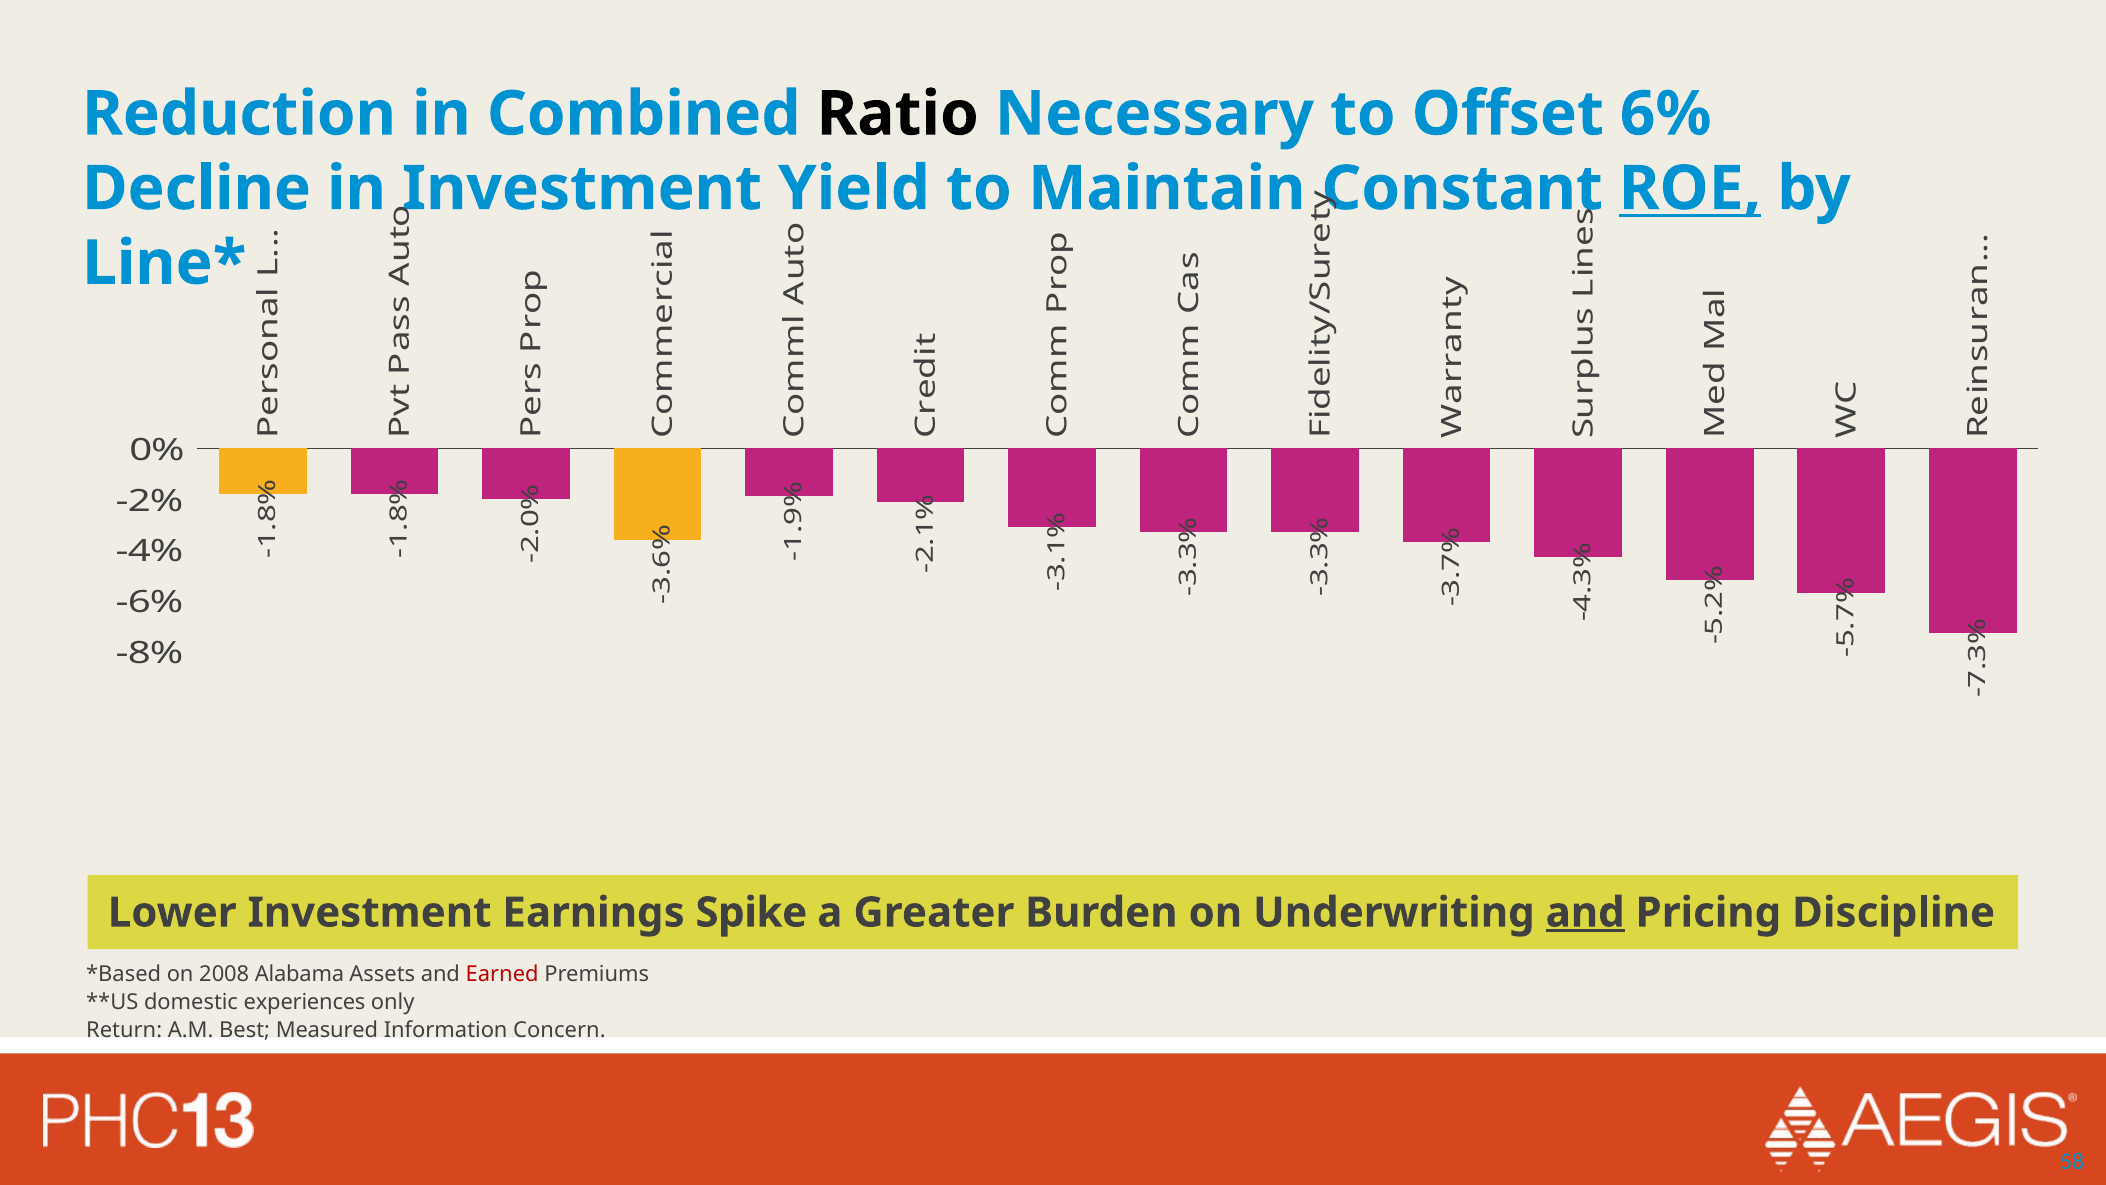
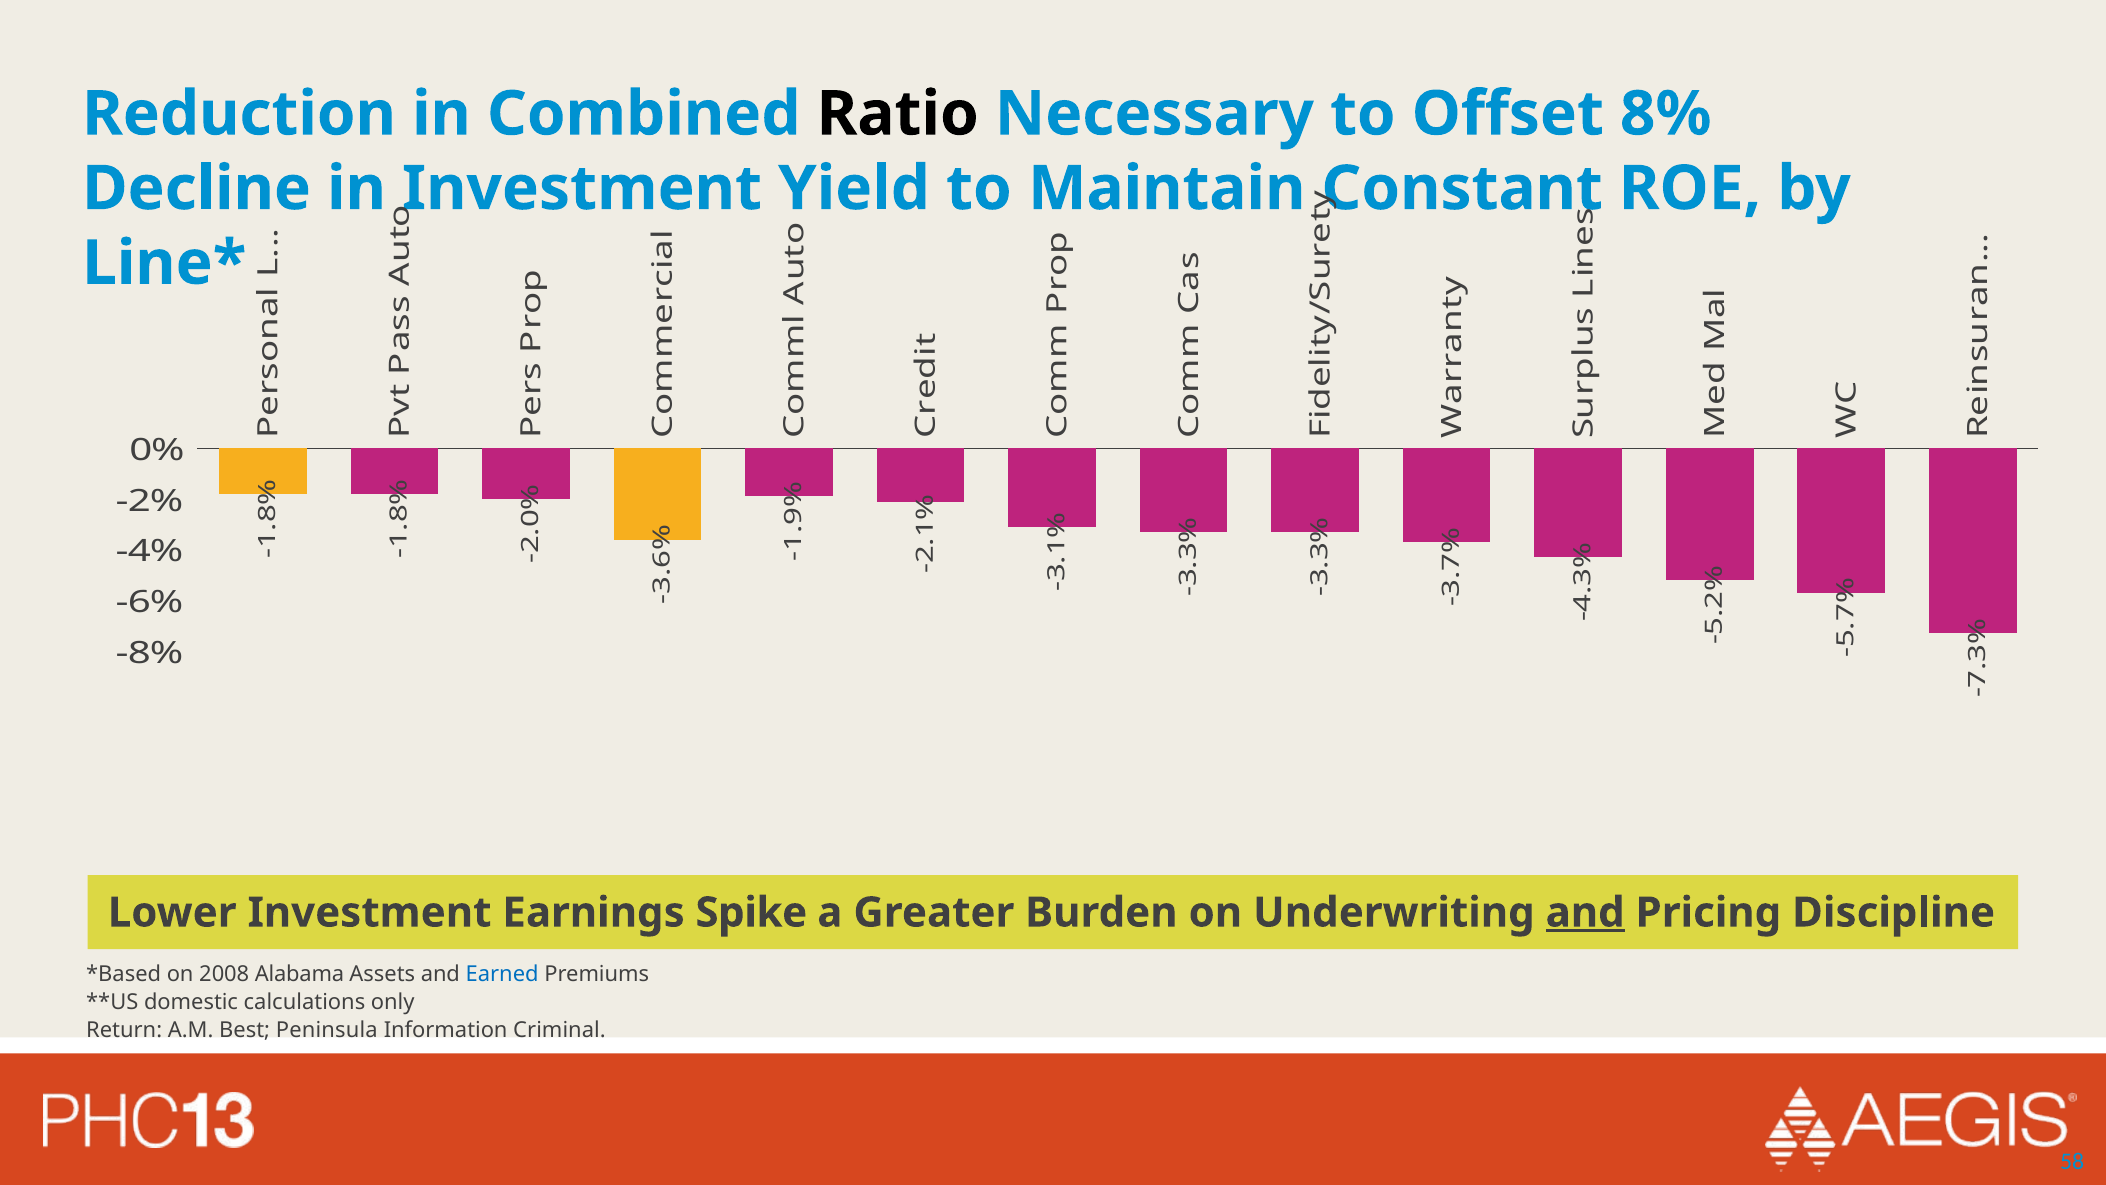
6%: 6% -> 8% (1666, 114)
ROE underline: present -> none (1690, 189)
Earned colour: red -> blue (502, 974)
experiences: experiences -> calculations (304, 1002)
Measured: Measured -> Peninsula (327, 1030)
Concern: Concern -> Criminal (559, 1030)
